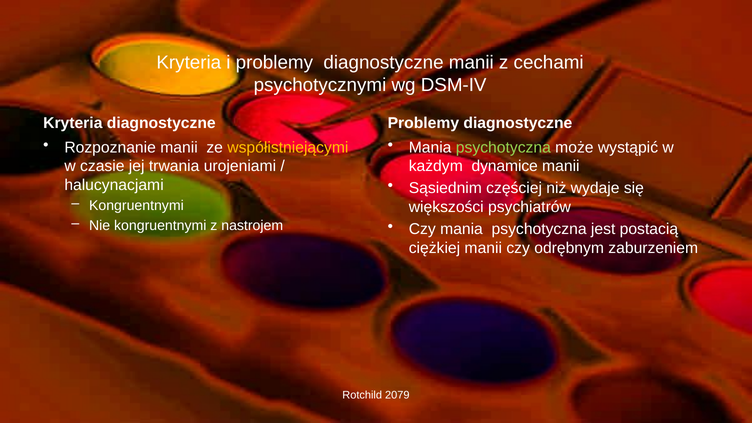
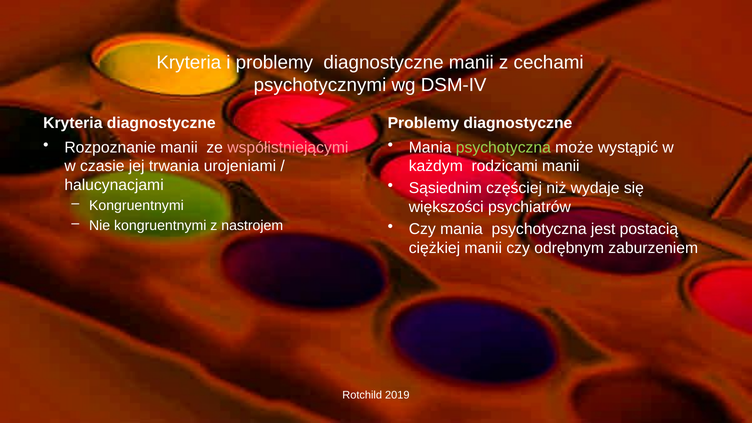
współistniejącymi colour: yellow -> pink (288, 147)
dynamice: dynamice -> rodzicami (505, 166)
2079: 2079 -> 2019 (397, 395)
